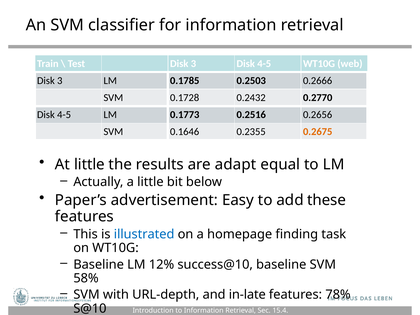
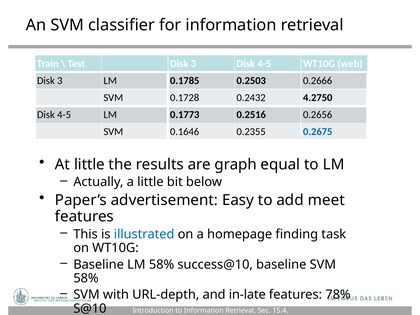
0.2770: 0.2770 -> 4.2750 (318, 98)
0.2675 colour: orange -> blue (318, 132)
adapt: adapt -> graph (236, 164)
these: these -> meet (326, 200)
LM 12%: 12% -> 58% (162, 264)
